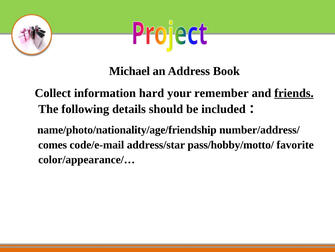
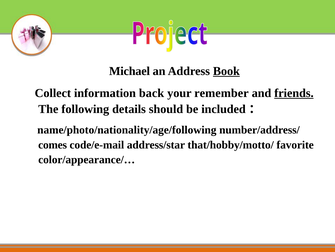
Book underline: none -> present (226, 71)
hard: hard -> back (152, 93)
name/photo/nationality/age/friendship: name/photo/nationality/age/friendship -> name/photo/nationality/age/following (127, 130)
pass/hobby/motto/: pass/hobby/motto/ -> that/hobby/motto/ (231, 144)
